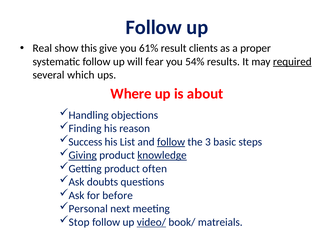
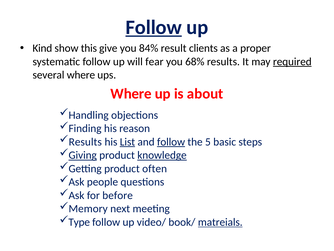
Follow underline: none -> present (154, 27)
Real: Real -> Kind (42, 48)
61%: 61% -> 84% (149, 48)
54%: 54% -> 68% (195, 61)
several which: which -> where (81, 75)
Success: Success -> Results (85, 142)
List underline: none -> present (127, 142)
3: 3 -> 5 (208, 142)
doubts: doubts -> people (102, 182)
Personal: Personal -> Memory (88, 208)
Stop: Stop -> Type (79, 222)
video/ underline: present -> none (151, 222)
matreials underline: none -> present (220, 222)
